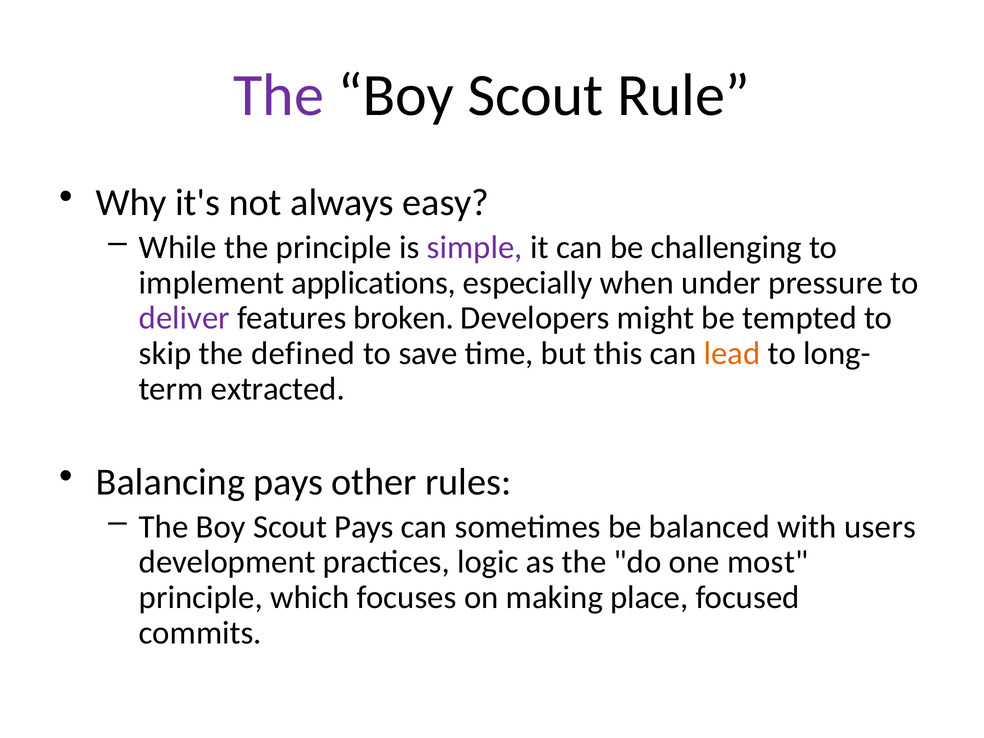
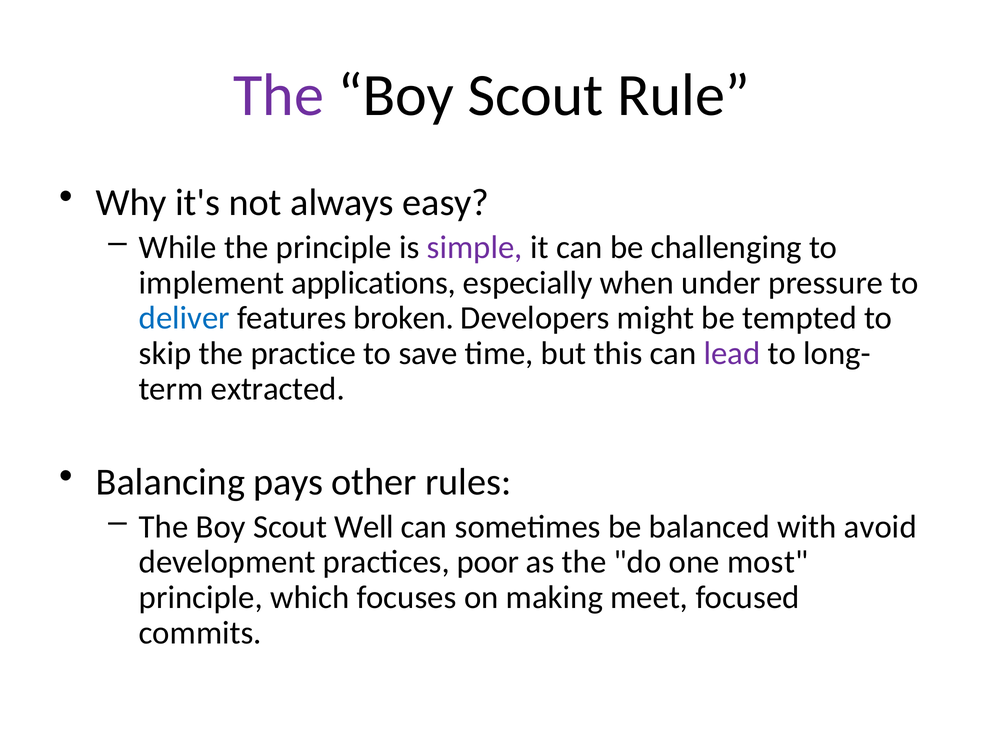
deliver colour: purple -> blue (184, 318)
defined: defined -> practice (303, 354)
lead colour: orange -> purple (732, 354)
Scout Pays: Pays -> Well (364, 527)
users: users -> avoid (880, 527)
logic: logic -> poor (488, 562)
place: place -> meet (649, 598)
